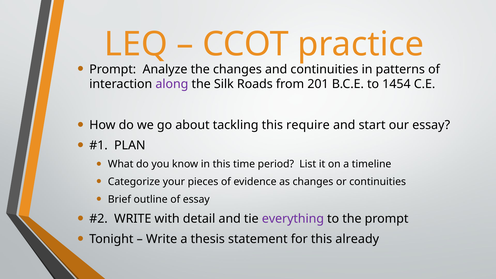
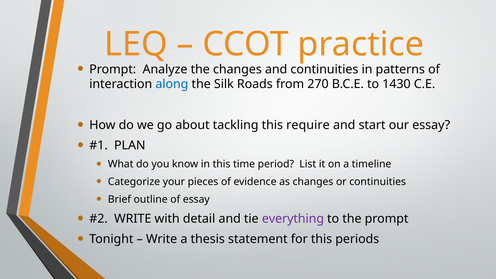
along colour: purple -> blue (172, 84)
201: 201 -> 270 (318, 84)
1454: 1454 -> 1430 (396, 84)
already: already -> periods (357, 239)
